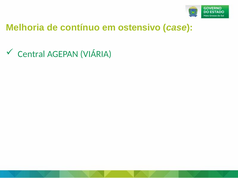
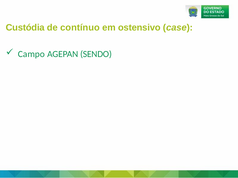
Melhoria: Melhoria -> Custódia (25, 28)
Central: Central -> Campo (31, 54)
VIÁRIA: VIÁRIA -> SENDO (96, 54)
